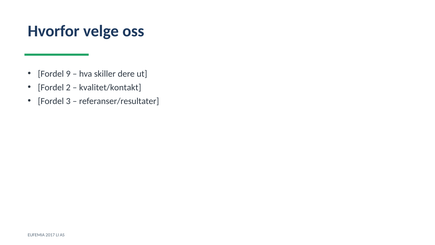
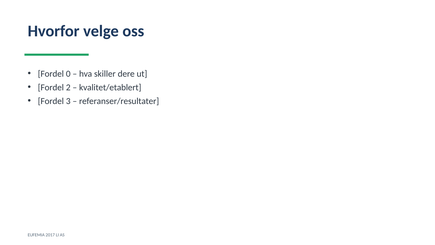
9: 9 -> 0 (68, 74)
kvalitet/kontakt: kvalitet/kontakt -> kvalitet/etablert (110, 87)
